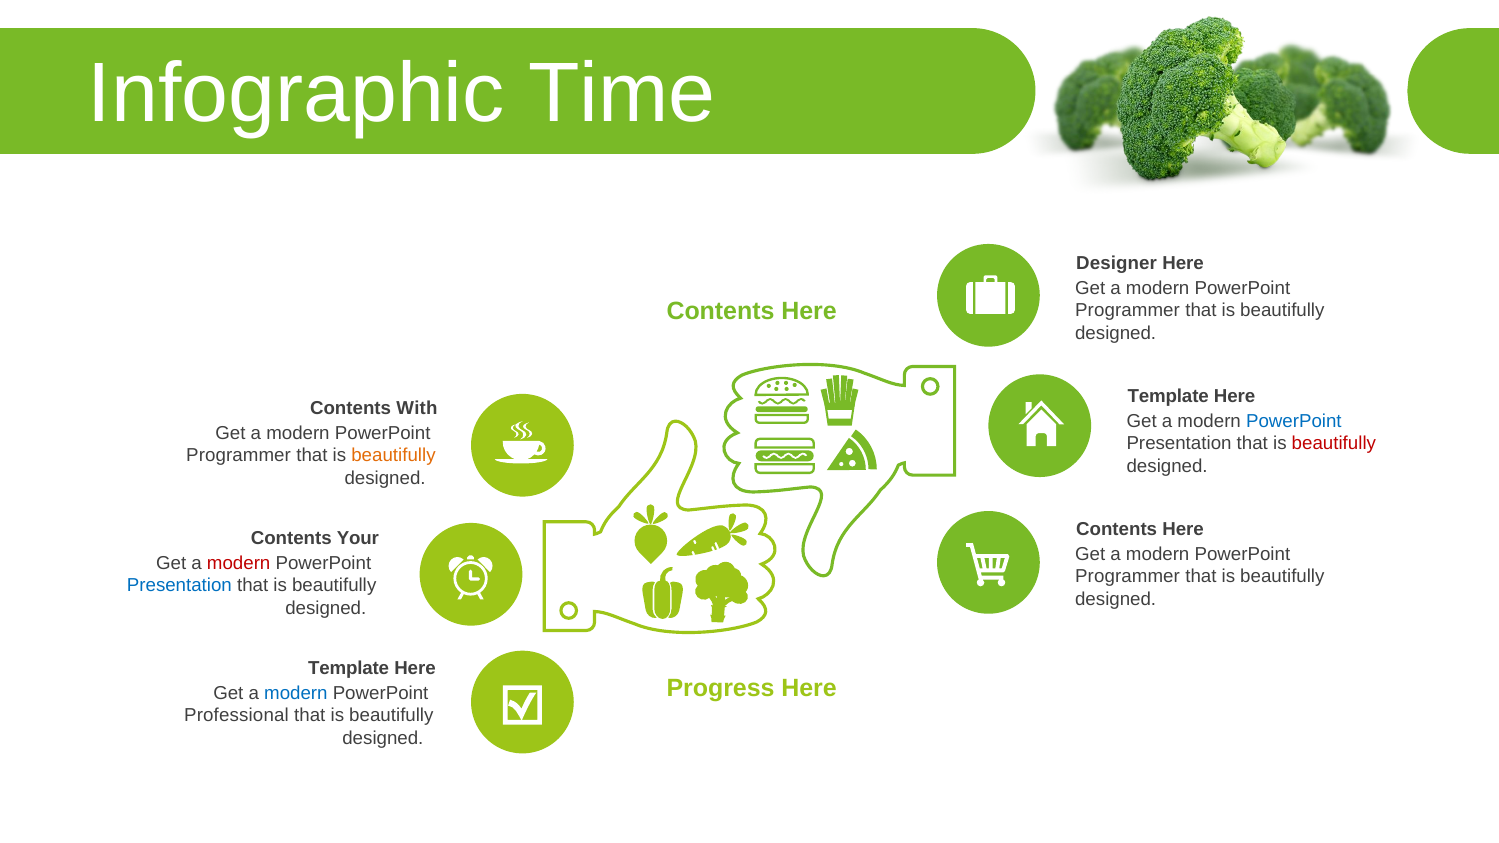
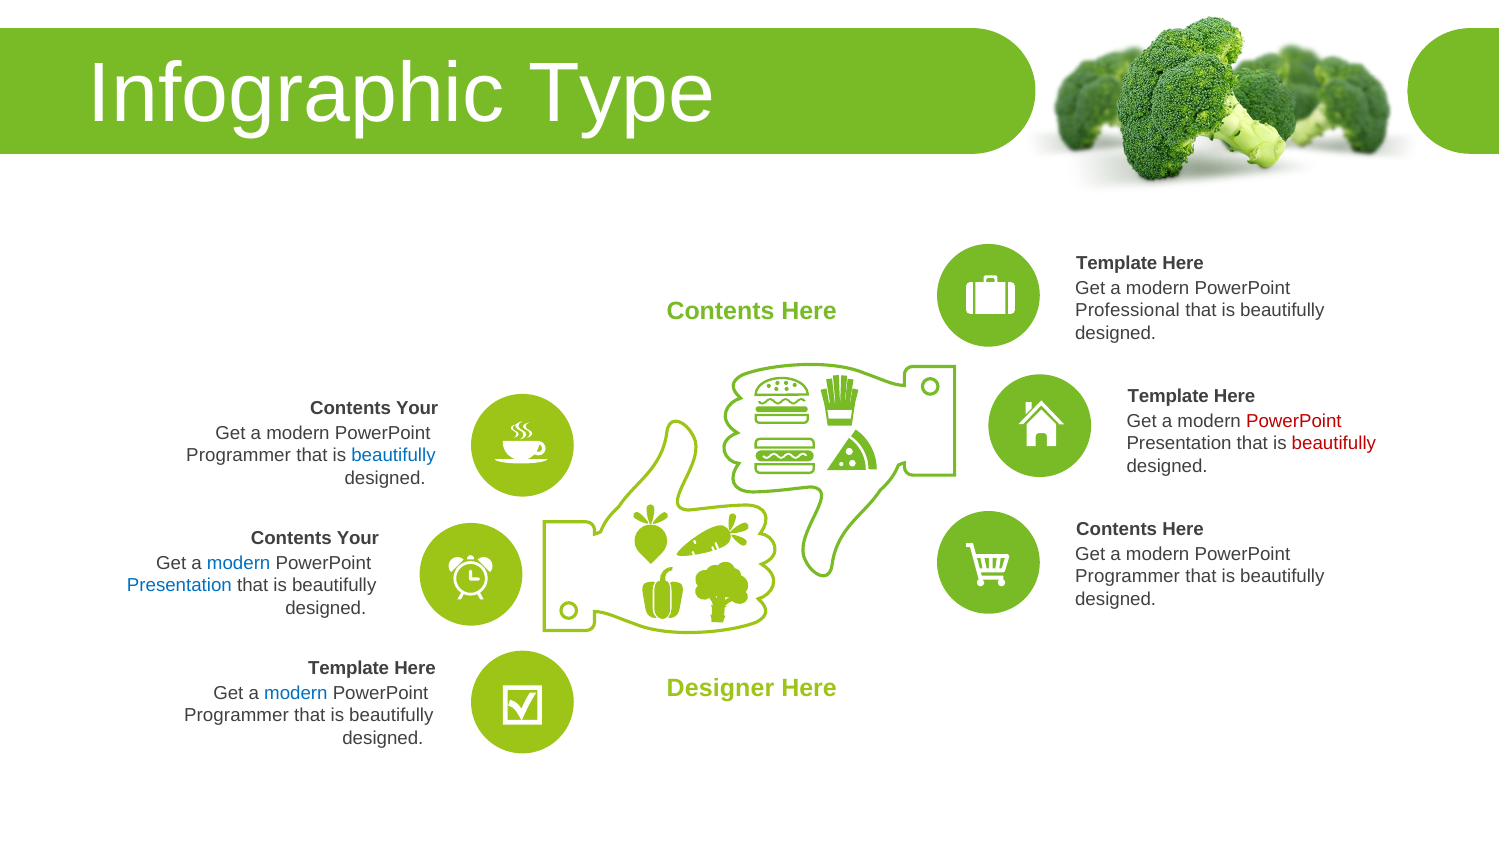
Time: Time -> Type (622, 93)
Designer: Designer -> Template (1117, 263)
Programmer: Programmer -> Professional (1128, 311)
With: With -> Your (417, 408)
PowerPoint colour: blue -> red (1294, 421)
beautifully colour: orange -> blue (393, 456)
modern colour: red -> blue (239, 563)
Progress: Progress -> Designer (720, 688)
Professional: Professional -> Programmer (237, 716)
